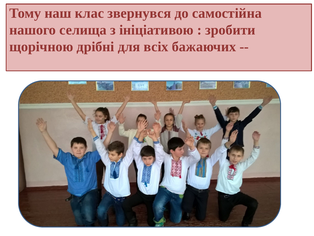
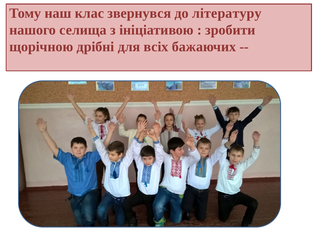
самостійна: самостійна -> літературу (227, 13)
